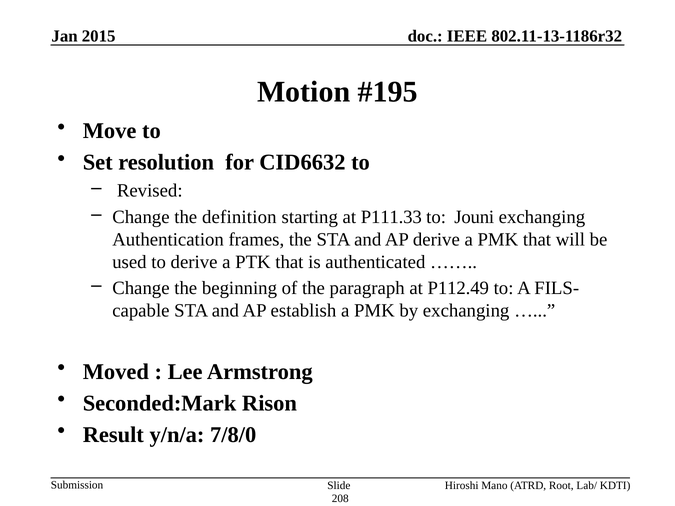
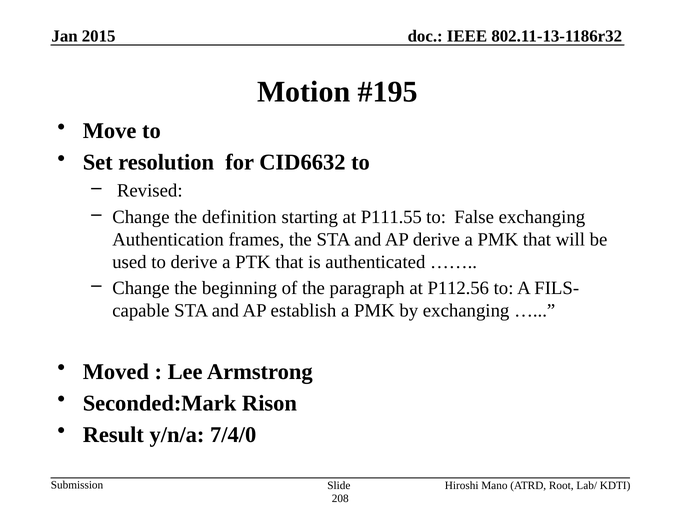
P111.33: P111.33 -> P111.55 (391, 217)
Jouni: Jouni -> False (474, 217)
P112.49: P112.49 -> P112.56 (458, 288)
7/8/0: 7/8/0 -> 7/4/0 (233, 435)
